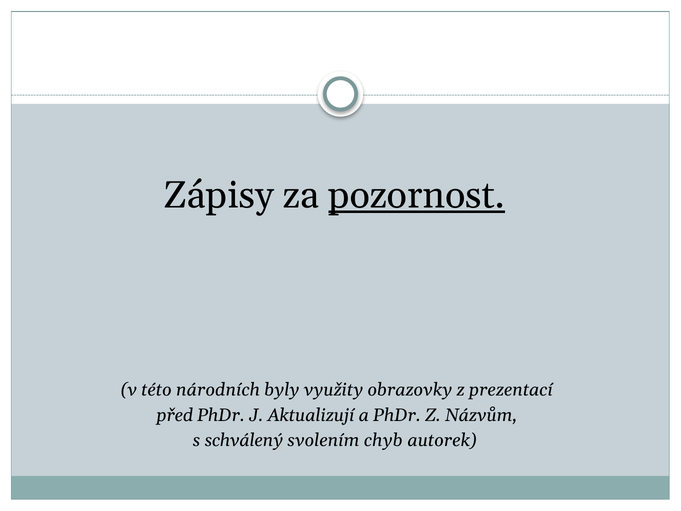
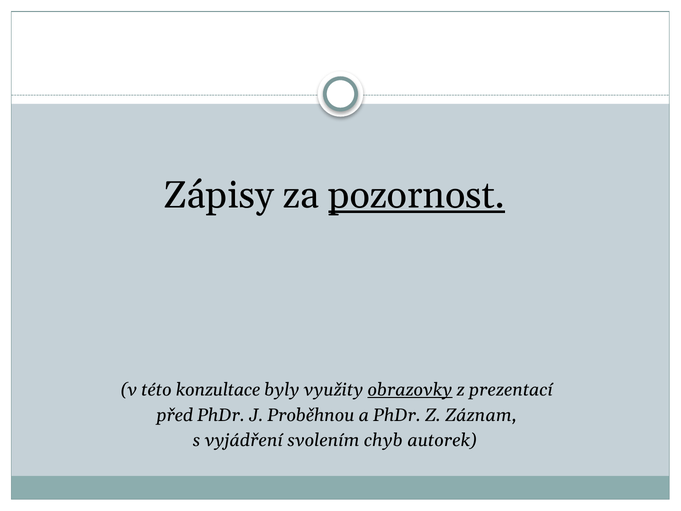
národních: národních -> konzultace (218, 390)
obrazovky underline: none -> present (410, 390)
Aktualizují: Aktualizují -> Proběhnou (311, 415)
Názvům: Názvům -> Záznam (481, 415)
schválený: schválený -> vyjádření (244, 440)
